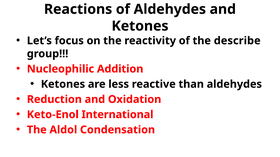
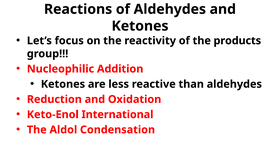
describe: describe -> products (237, 41)
